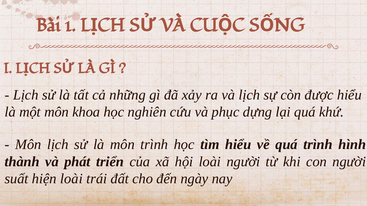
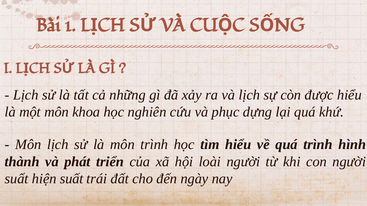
hiện loài: loài -> suất (72, 179)
